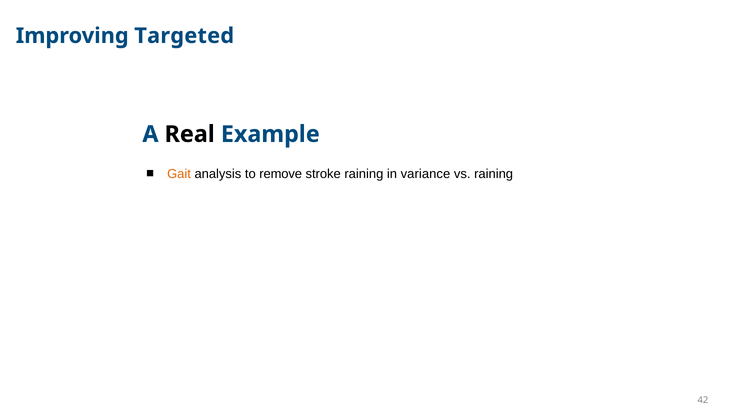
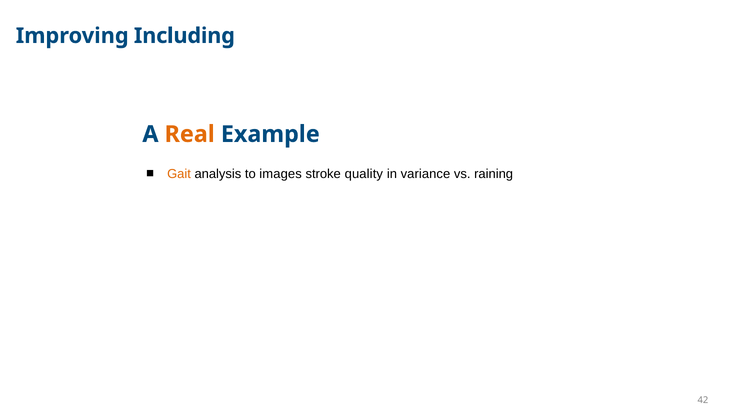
Targeted: Targeted -> Including (184, 36)
Real colour: black -> orange (190, 134)
remove: remove -> images (281, 174)
stroke raining: raining -> quality (364, 174)
